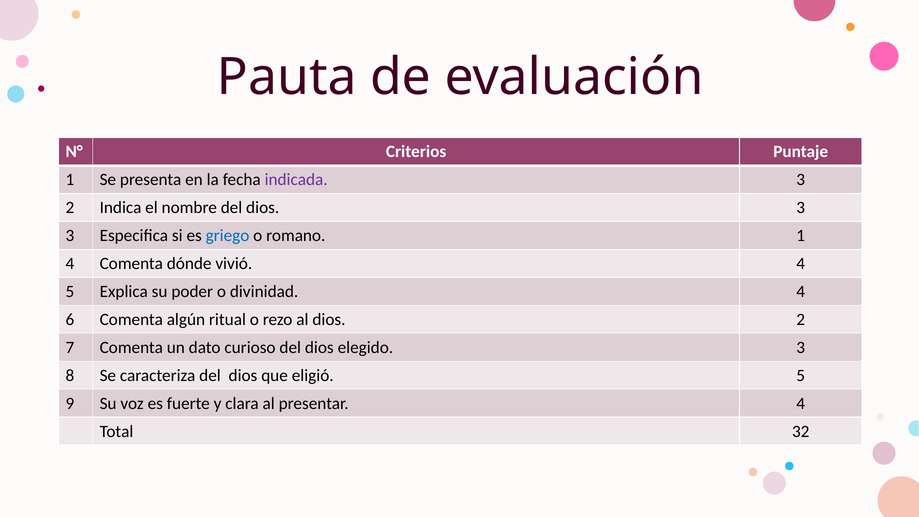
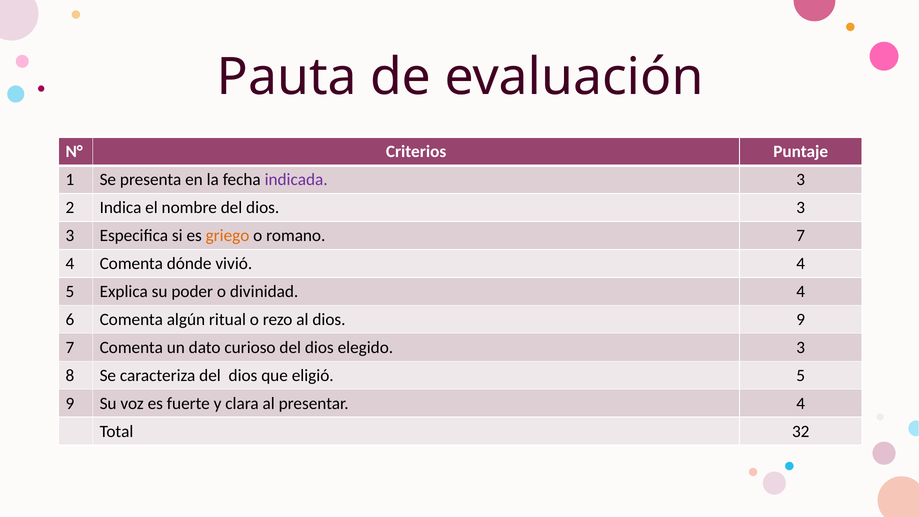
griego colour: blue -> orange (228, 236)
romano 1: 1 -> 7 (801, 236)
dios 2: 2 -> 9 (801, 319)
